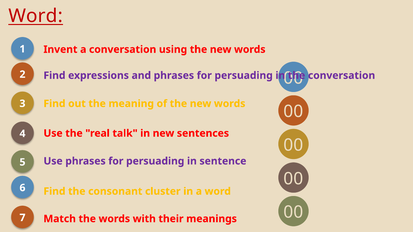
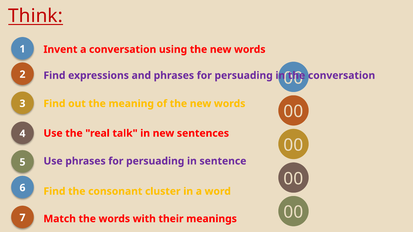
Word: Word -> Think (36, 16)
